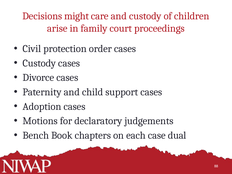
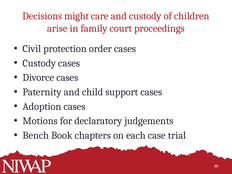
dual: dual -> trial (177, 135)
